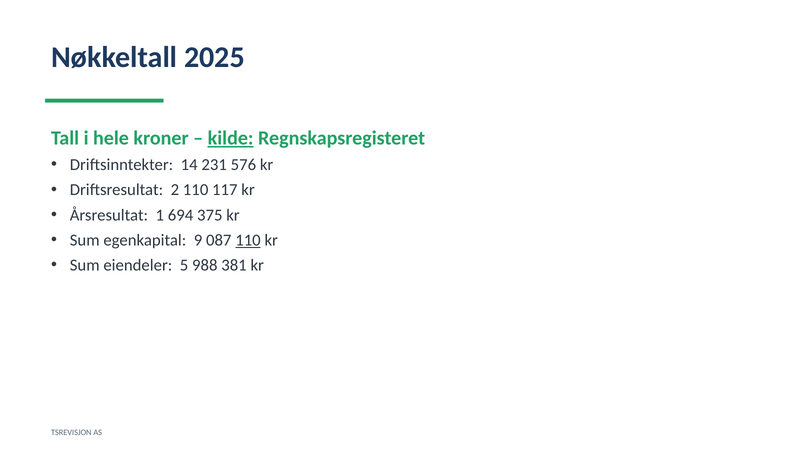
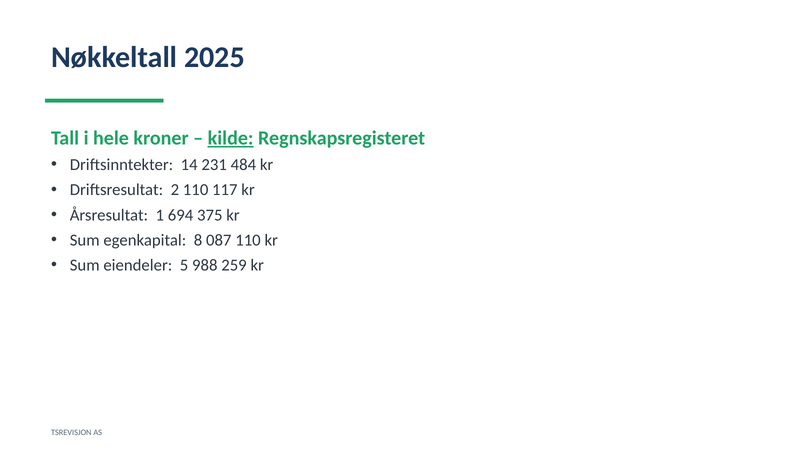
576: 576 -> 484 (243, 165)
9: 9 -> 8 (198, 240)
110 underline: present -> none (248, 240)
381: 381 -> 259 (234, 265)
